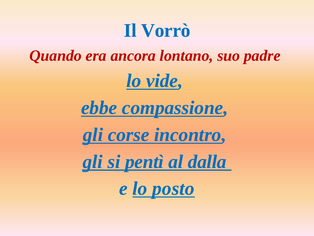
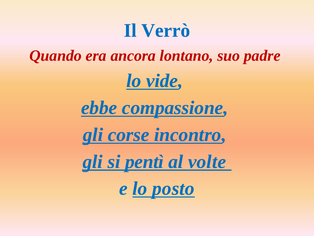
Vorrò: Vorrò -> Verrò (166, 30)
dalla: dalla -> volte (207, 161)
